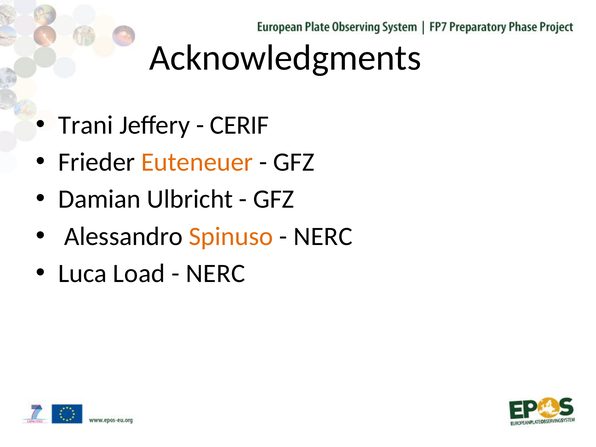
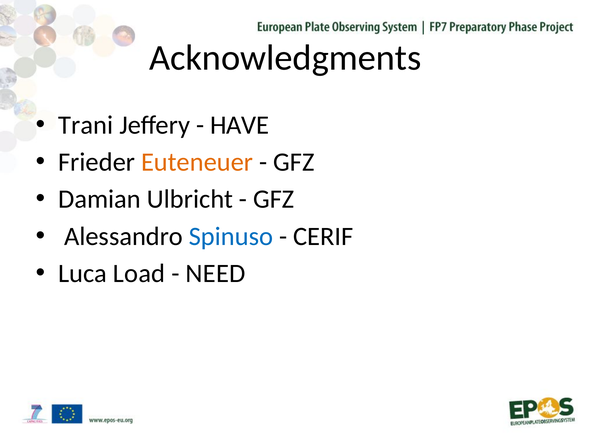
CERIF: CERIF -> HAVE (239, 125)
Spinuso colour: orange -> blue (231, 236)
NERC: NERC -> CERIF (323, 236)
NERC: NERC -> NEED (216, 273)
